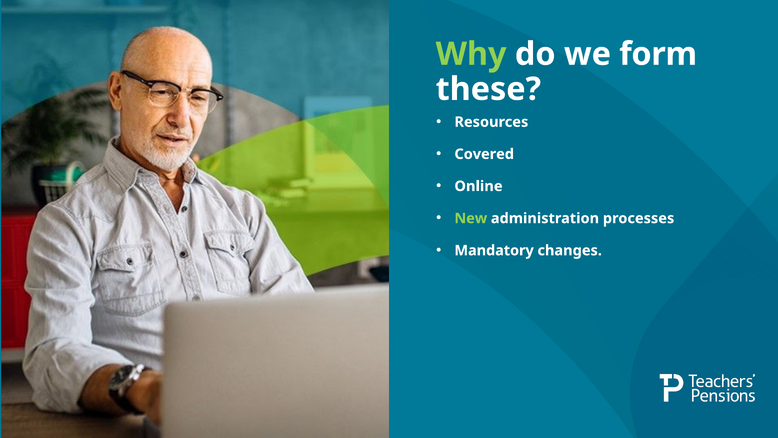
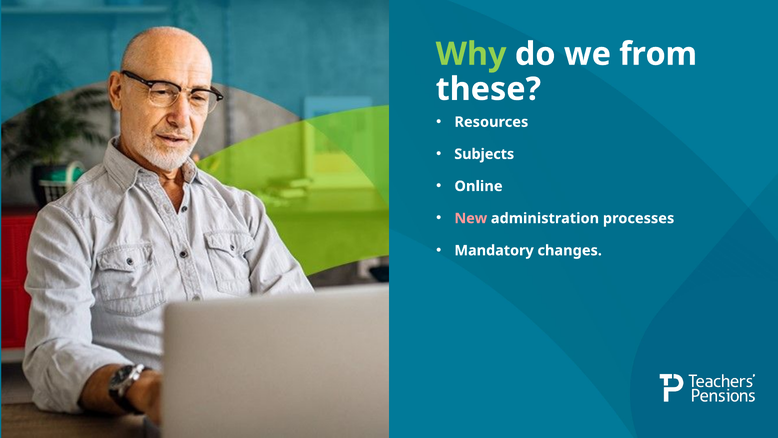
form: form -> from (658, 54)
Covered: Covered -> Subjects (484, 154)
New colour: light green -> pink (471, 218)
